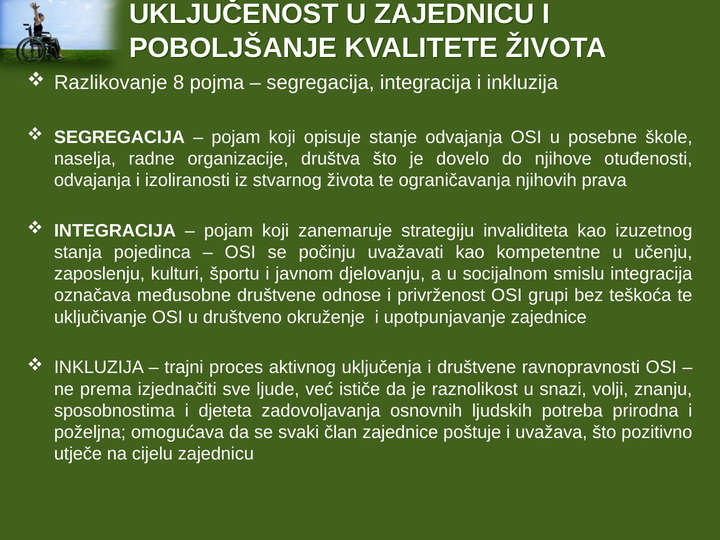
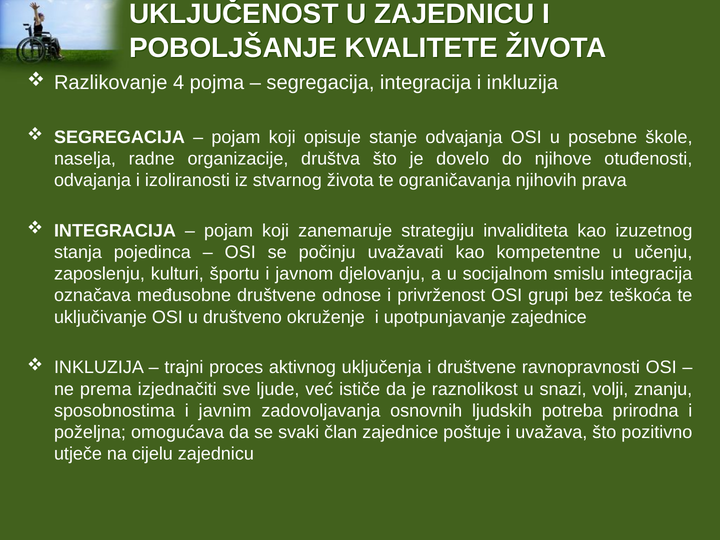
8: 8 -> 4 (179, 83)
djeteta: djeteta -> javnim (225, 411)
